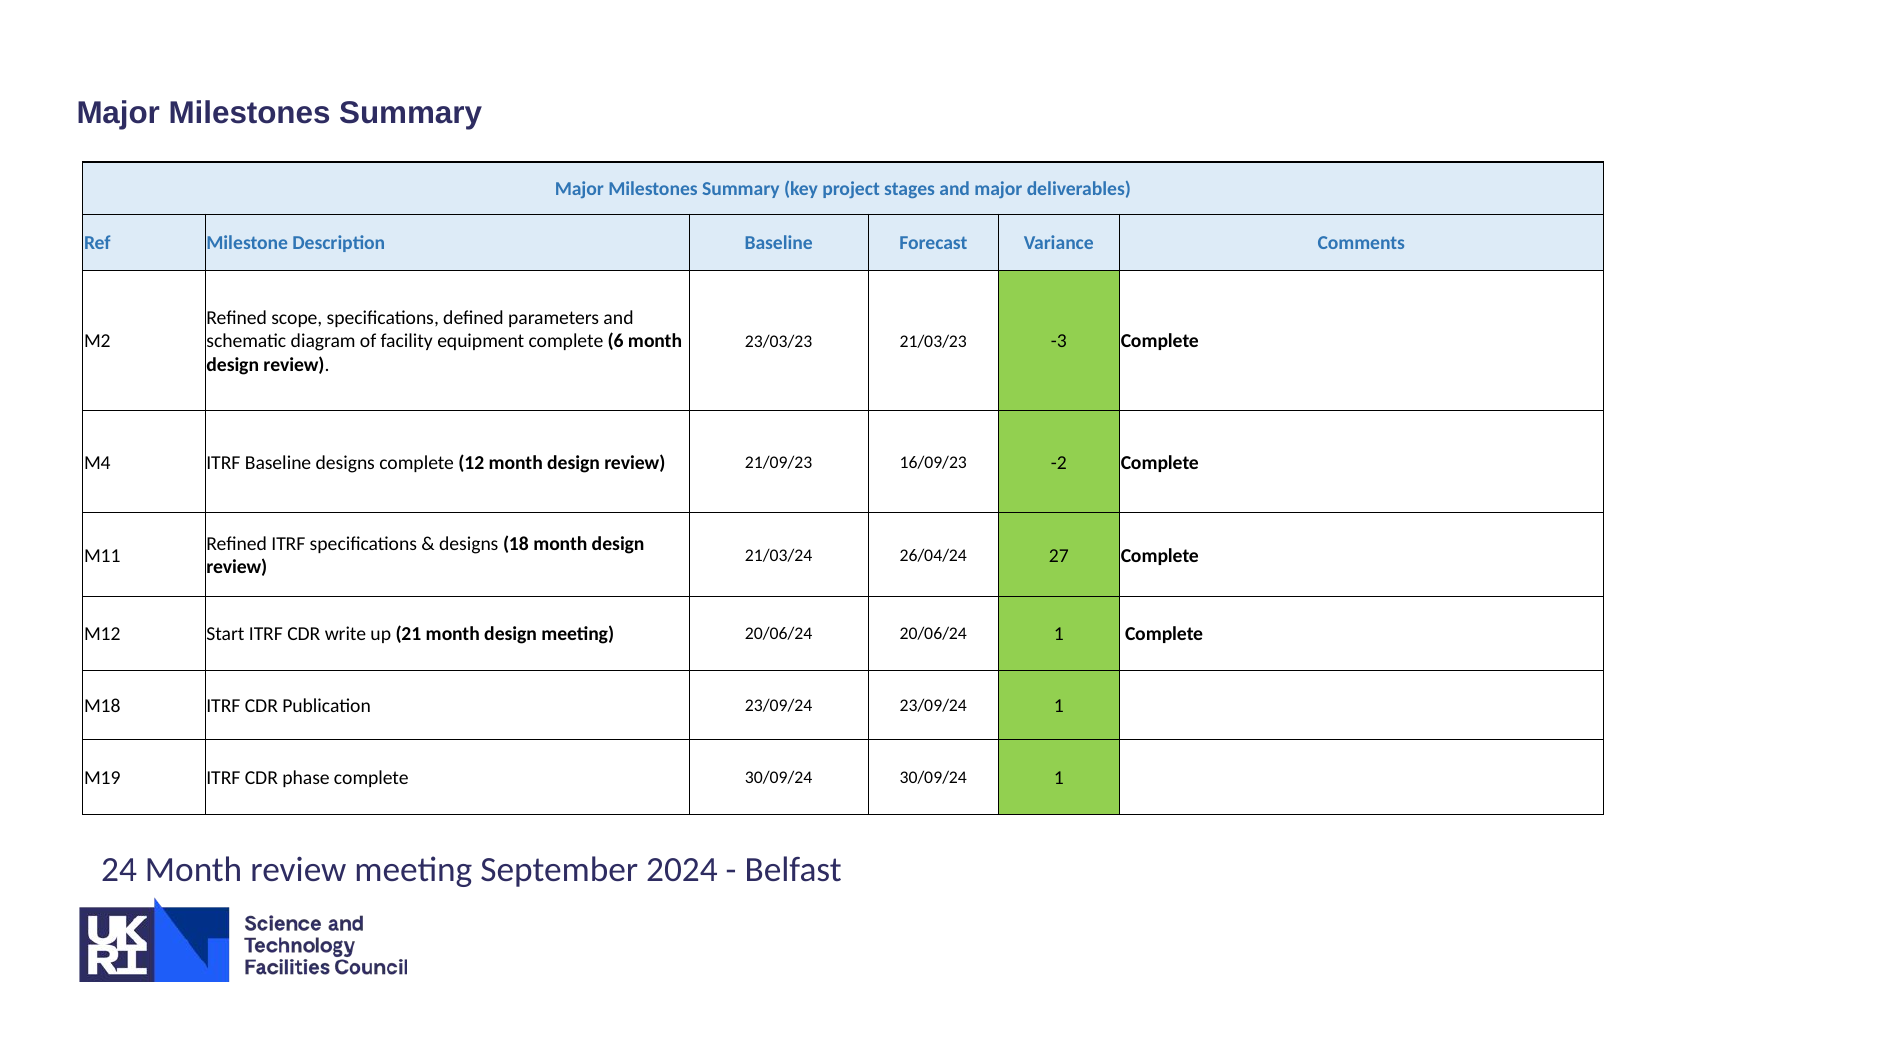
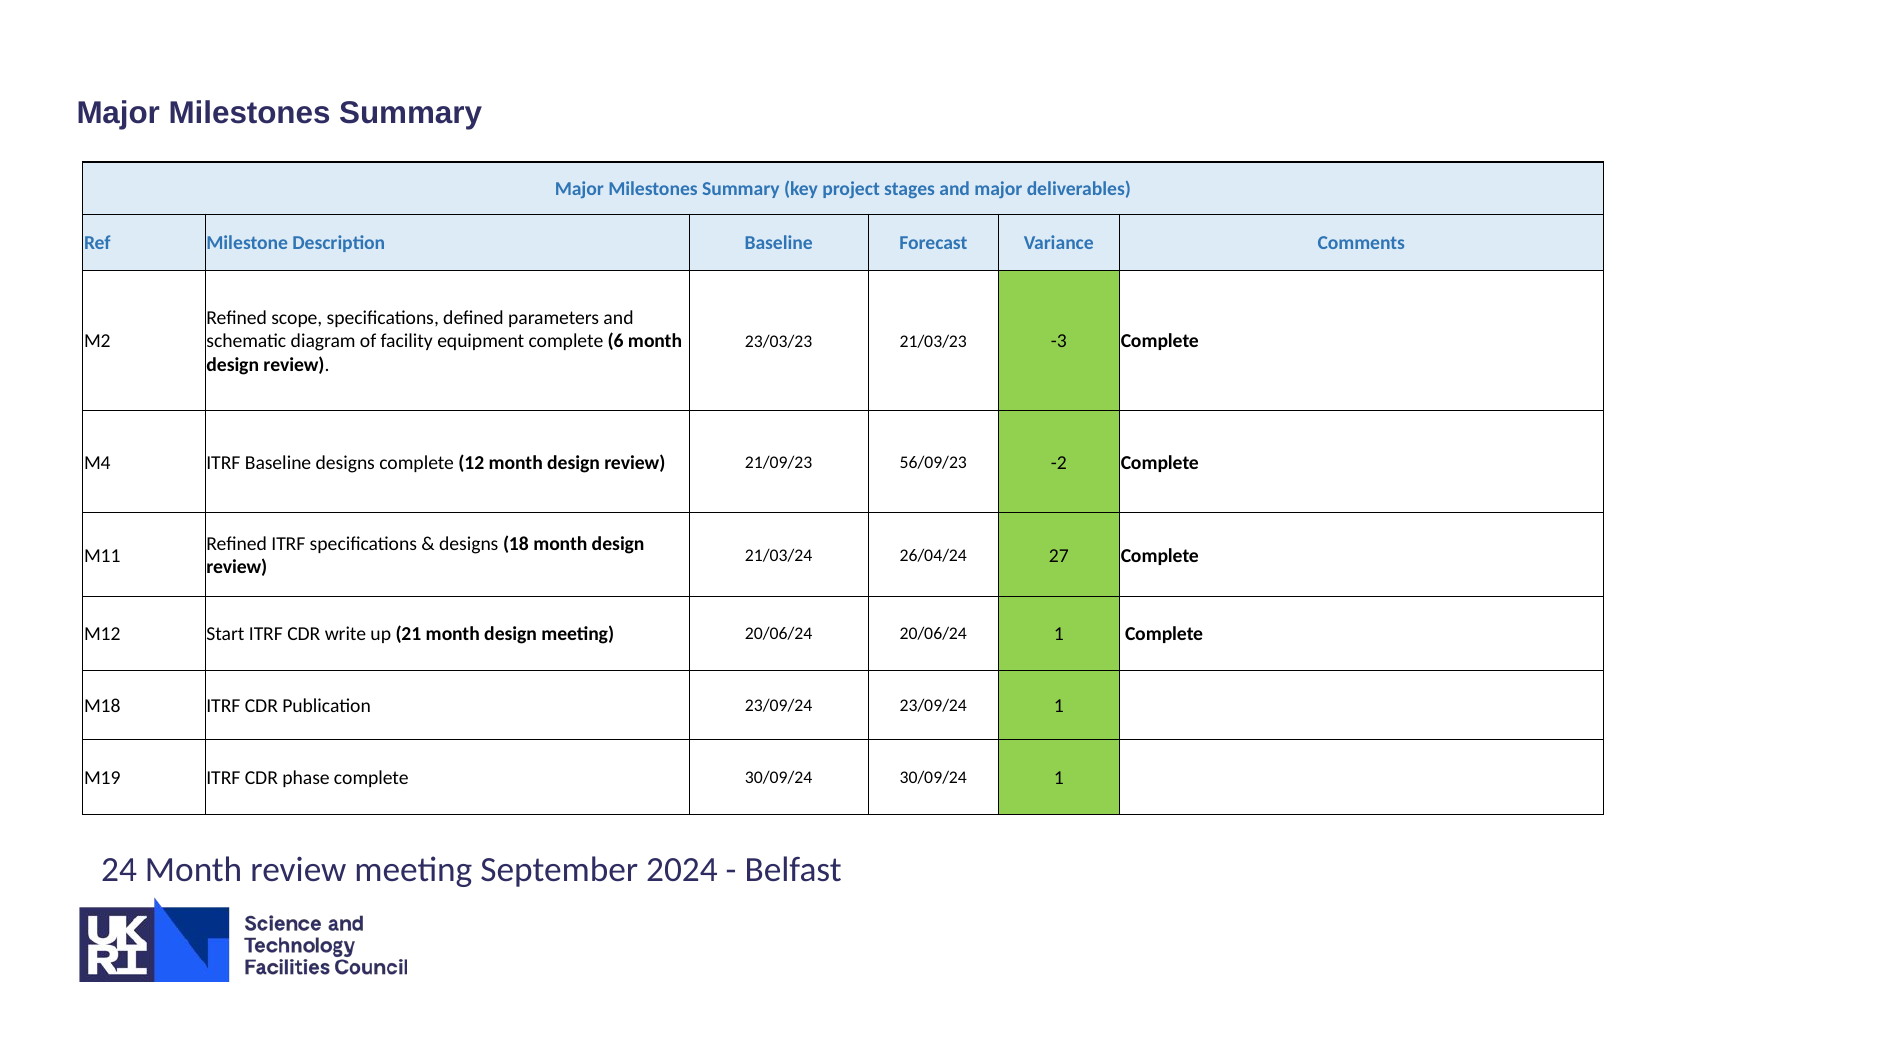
16/09/23: 16/09/23 -> 56/09/23 (933, 462)
